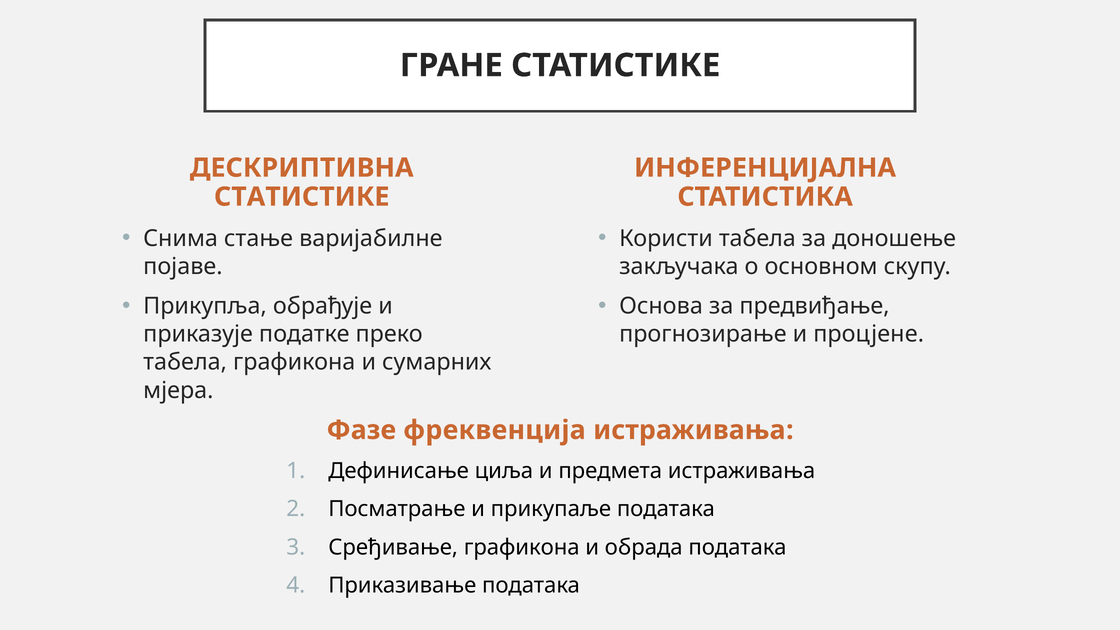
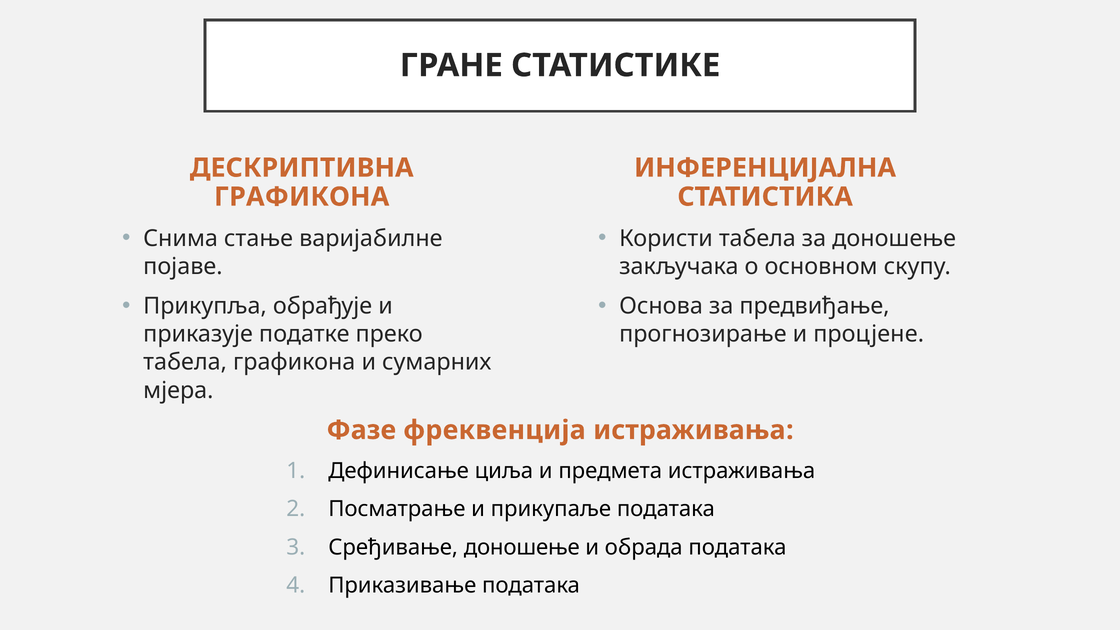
СТАТИСТИКЕ: СТАТИСТИКЕ -> ГРАФИКОНА (302, 197)
Сређивање графикона: графикона -> доношење (522, 547)
